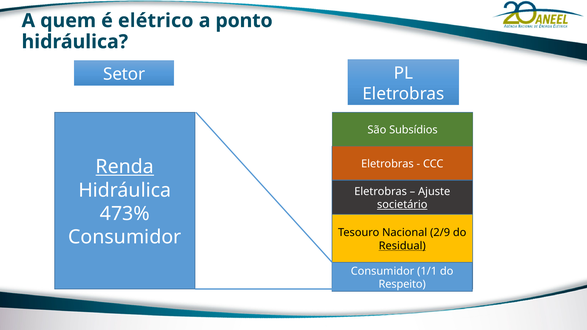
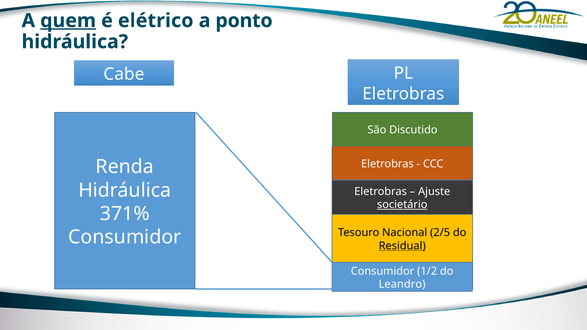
quem underline: none -> present (68, 21)
Setor: Setor -> Cabe (124, 74)
Subsídios: Subsídios -> Discutido (413, 130)
Renda underline: present -> none (125, 167)
473%: 473% -> 371% (125, 214)
2/9: 2/9 -> 2/5 (440, 233)
1/1: 1/1 -> 1/2 (427, 271)
Respeito: Respeito -> Leandro (402, 284)
